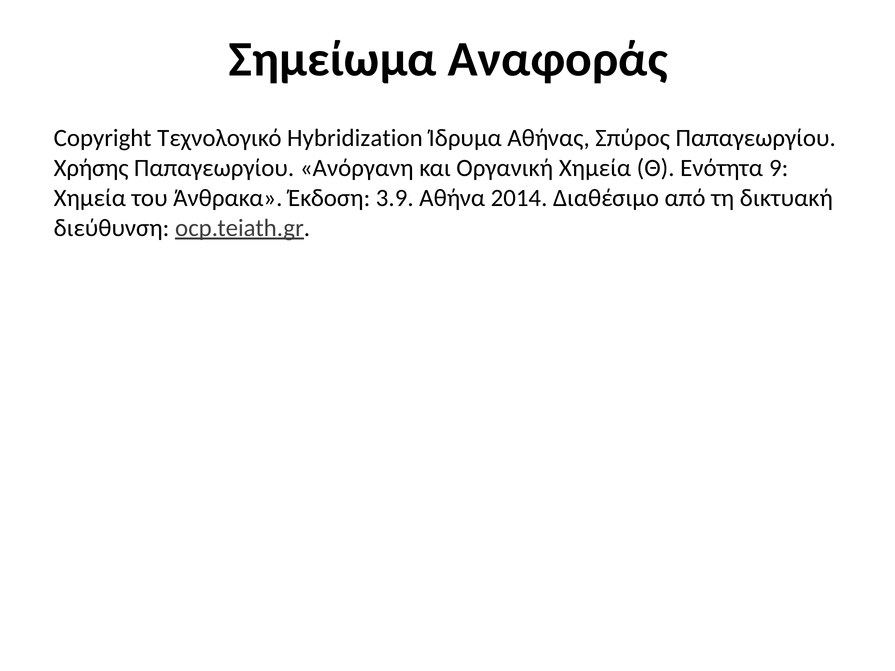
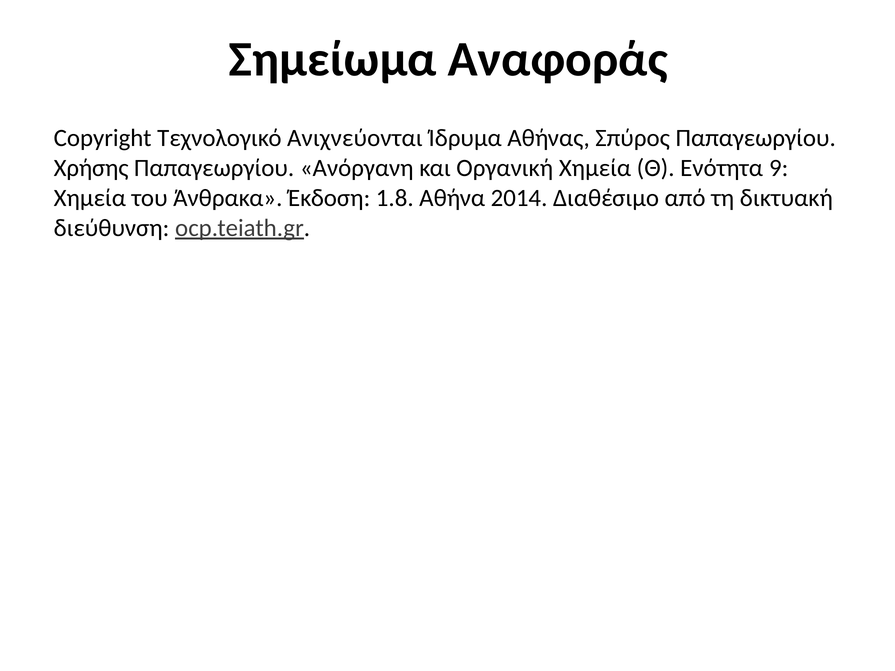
Hybridization: Hybridization -> Ανιχνεύονται (355, 138)
3.9: 3.9 -> 1.8 (395, 198)
